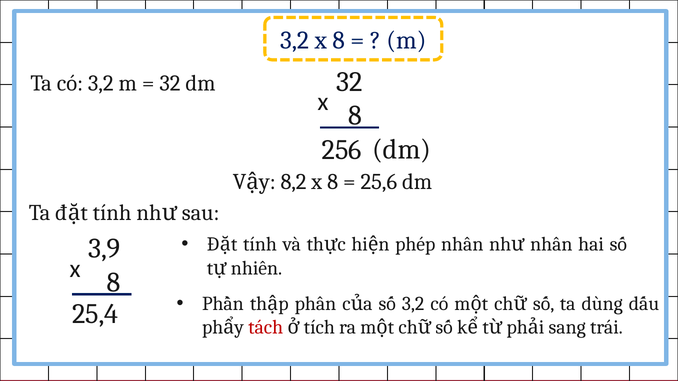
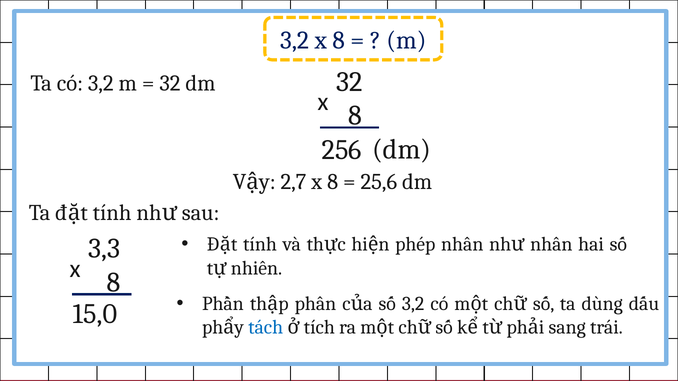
8,2: 8,2 -> 2,7 (293, 182)
3,9: 3,9 -> 3,3 (104, 249)
25,4: 25,4 -> 15,0 (95, 314)
tách colour: red -> blue (266, 328)
